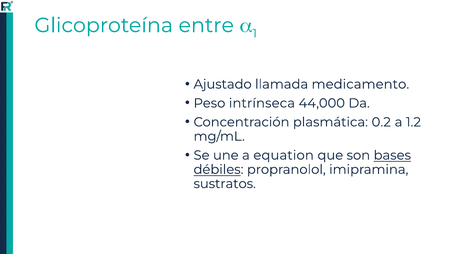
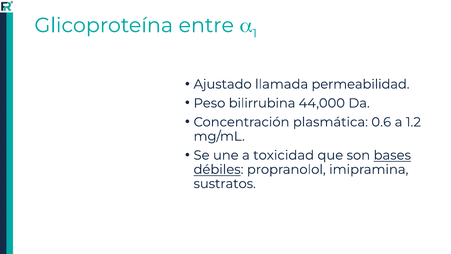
medicamento: medicamento -> permeabilidad (360, 84)
intrínseca: intrínseca -> bilirrubina (262, 103)
0.2: 0.2 -> 0.6 (381, 122)
equation: equation -> toxicidad (284, 155)
